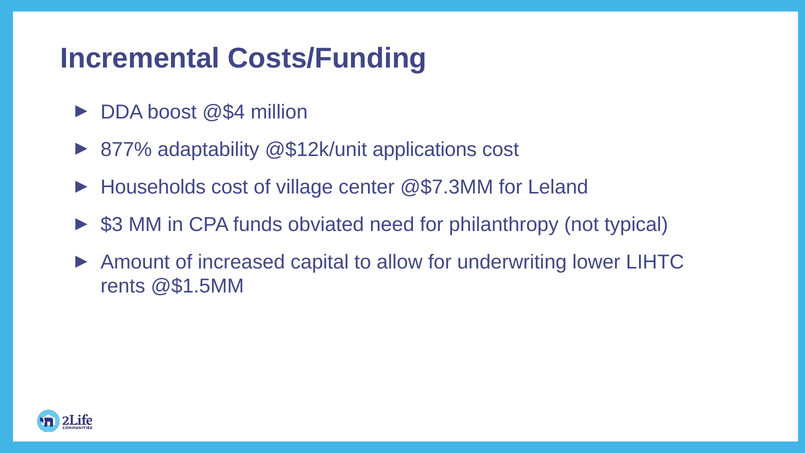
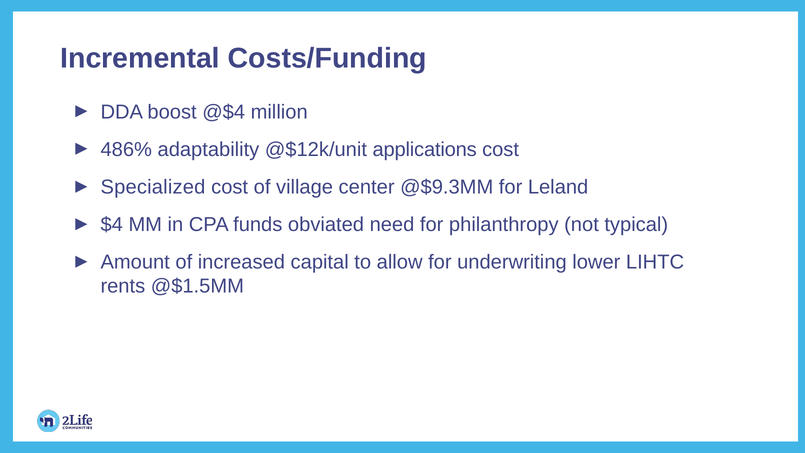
877%: 877% -> 486% (126, 149)
Households: Households -> Specialized (153, 187)
@$7.3MM: @$7.3MM -> @$9.3MM (447, 187)
$3: $3 -> $4 (112, 225)
